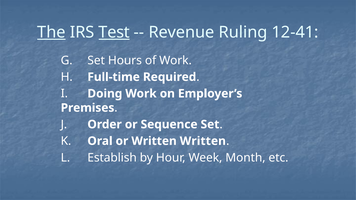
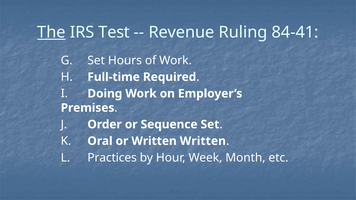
Test underline: present -> none (114, 32)
12-41: 12-41 -> 84-41 (295, 32)
Establish: Establish -> Practices (112, 158)
